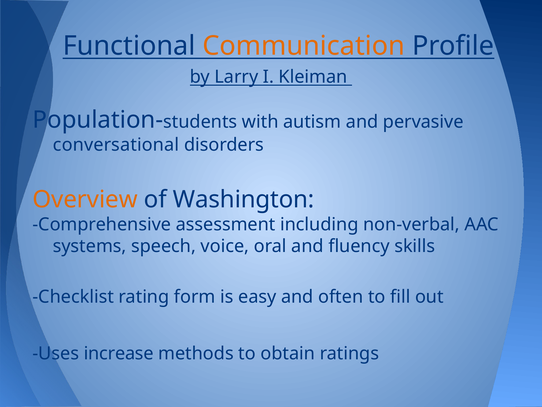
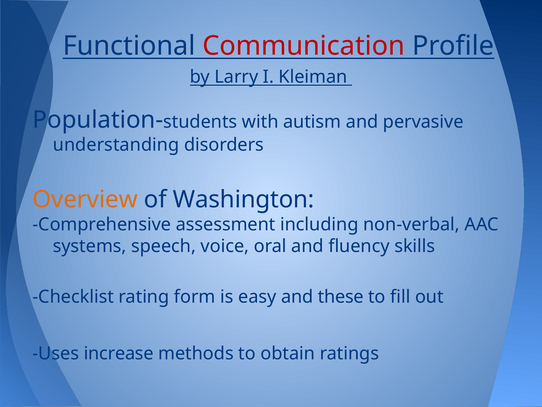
Communication colour: orange -> red (304, 46)
conversational: conversational -> understanding (116, 145)
often: often -> these (341, 297)
